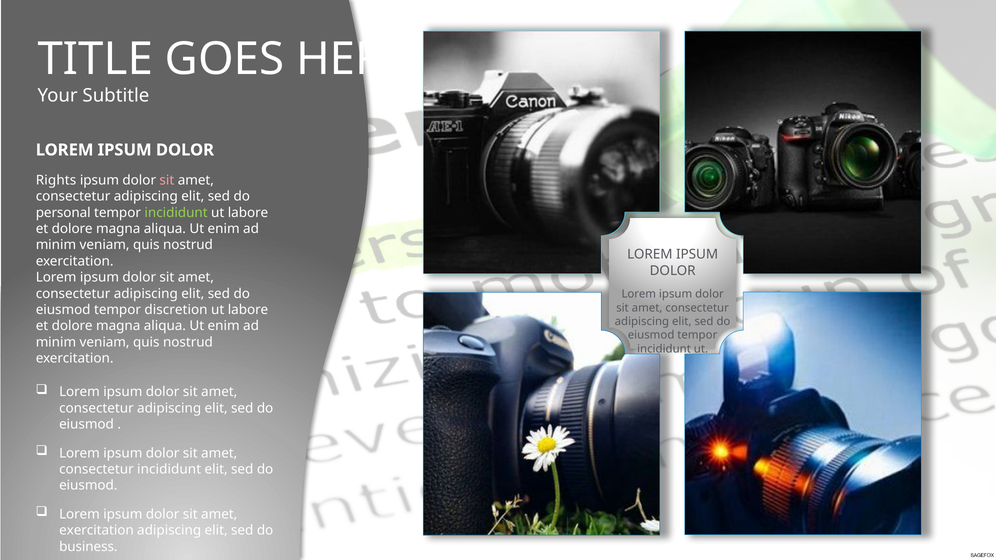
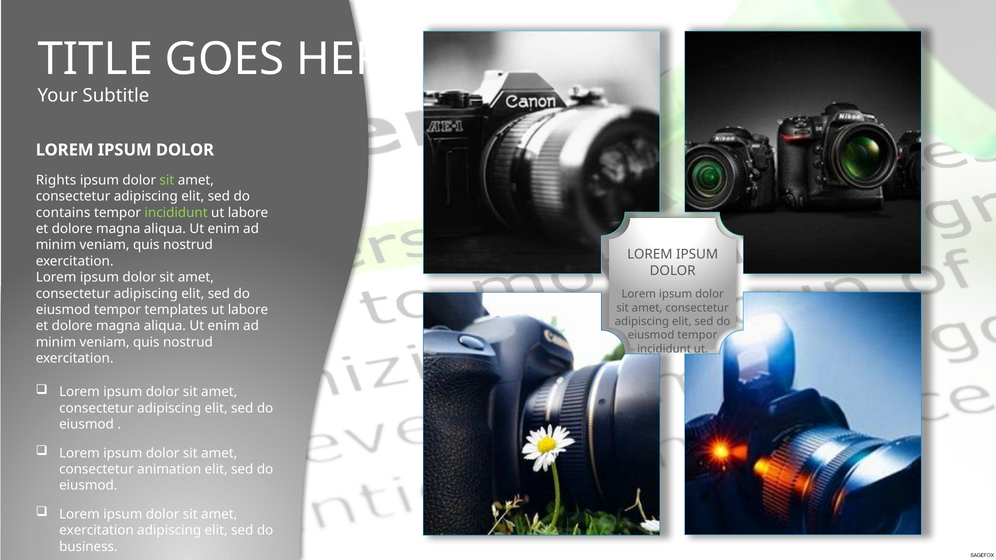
sit colour: pink -> light green (167, 180)
personal: personal -> contains (63, 213)
discretion: discretion -> templates (176, 310)
consectetur incididunt: incididunt -> animation (169, 470)
